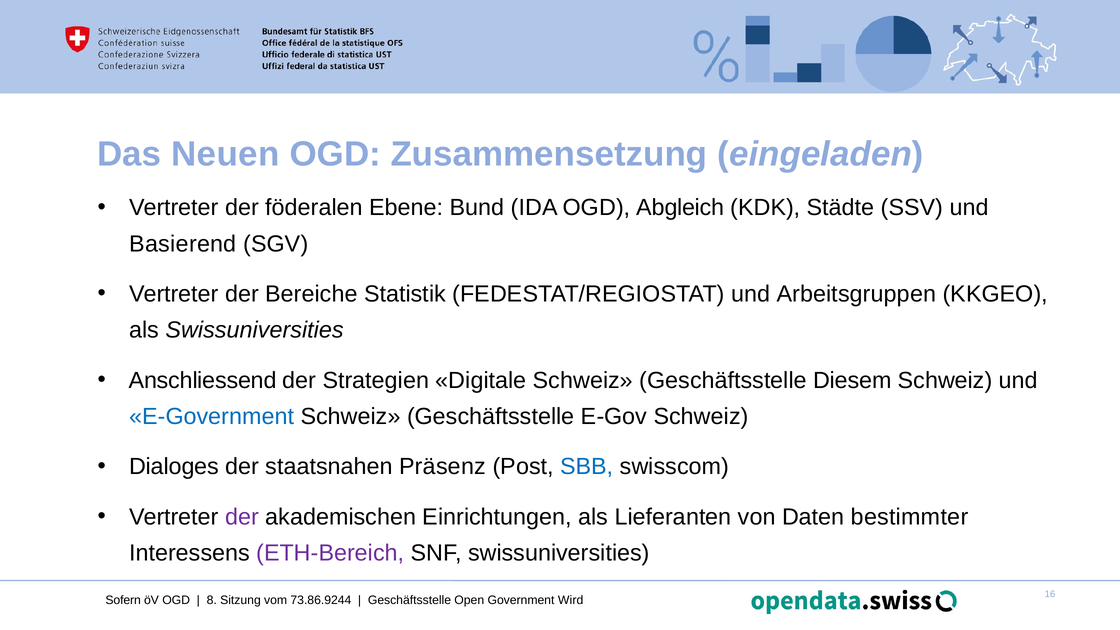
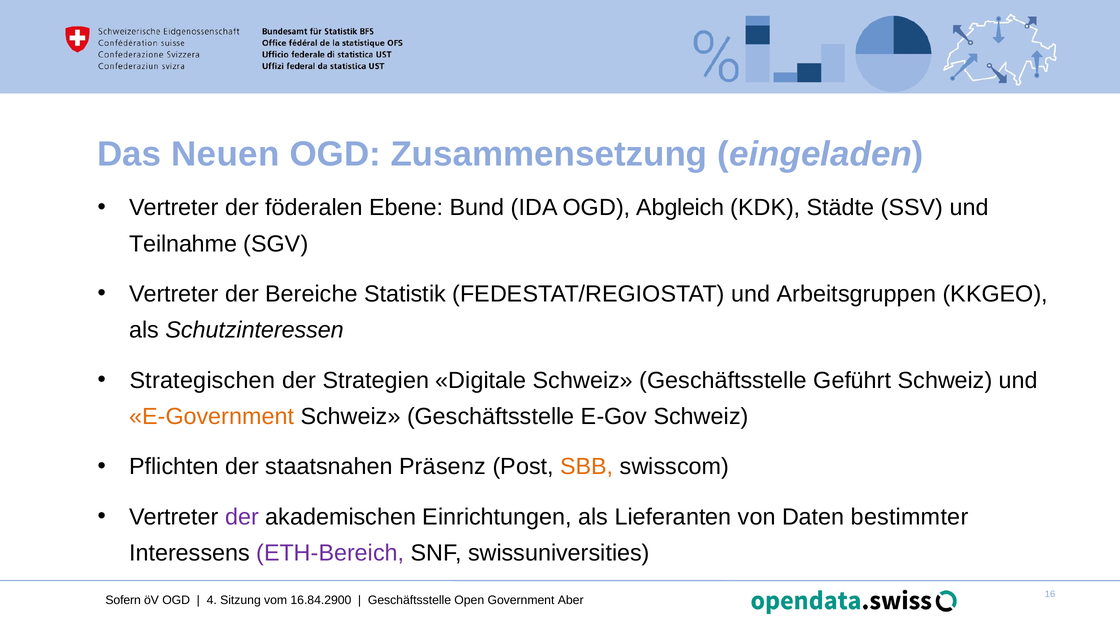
Basierend: Basierend -> Teilnahme (183, 244)
als Swissuniversities: Swissuniversities -> Schutzinteressen (255, 330)
Anschliessend: Anschliessend -> Strategischen (202, 380)
Diesem: Diesem -> Geführt (852, 380)
E-Government colour: blue -> orange (212, 417)
Dialoges: Dialoges -> Pflichten (174, 467)
SBB colour: blue -> orange (587, 467)
8: 8 -> 4 (212, 600)
73.86.9244: 73.86.9244 -> 16.84.2900 (321, 600)
Wird: Wird -> Aber (571, 600)
